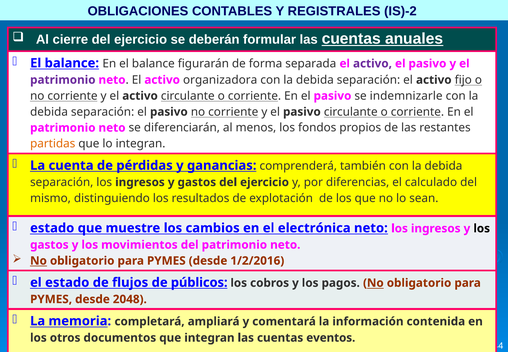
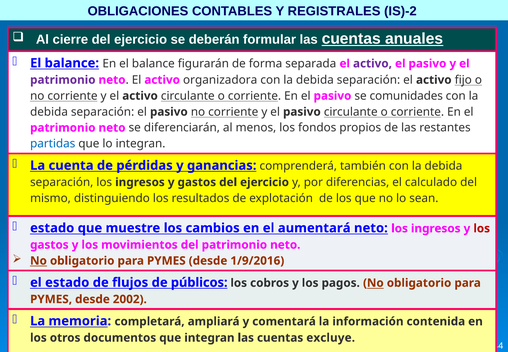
indemnizarle: indemnizarle -> comunidades (406, 96)
partidas colour: orange -> blue (53, 144)
electrónica: electrónica -> aumentará (314, 228)
los colour: black -> red (482, 228)
1/2/2016: 1/2/2016 -> 1/9/2016 (257, 261)
2048: 2048 -> 2002 (130, 299)
eventos: eventos -> excluye (331, 337)
